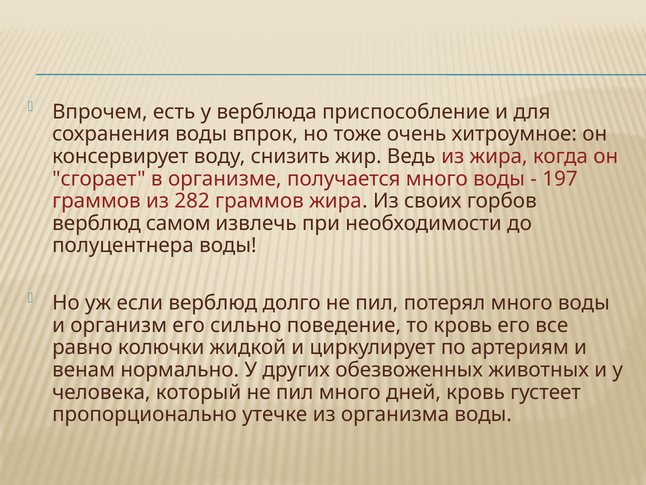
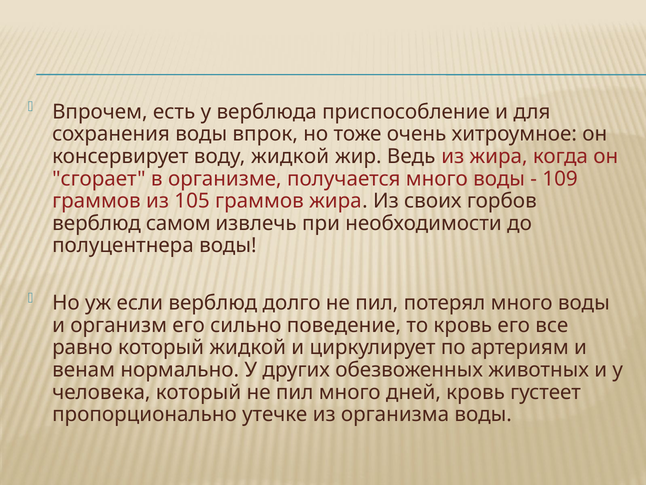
воду снизить: снизить -> жидкой (290, 156)
197: 197 -> 109 (560, 179)
282: 282 -> 105 (192, 201)
равно колючки: колючки -> который (161, 347)
